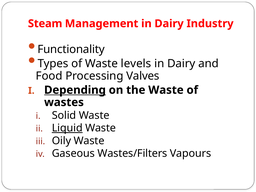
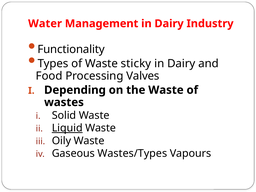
Steam: Steam -> Water (45, 24)
levels: levels -> sticky (136, 64)
Depending underline: present -> none (75, 90)
Wastes/Filters: Wastes/Filters -> Wastes/Types (132, 153)
